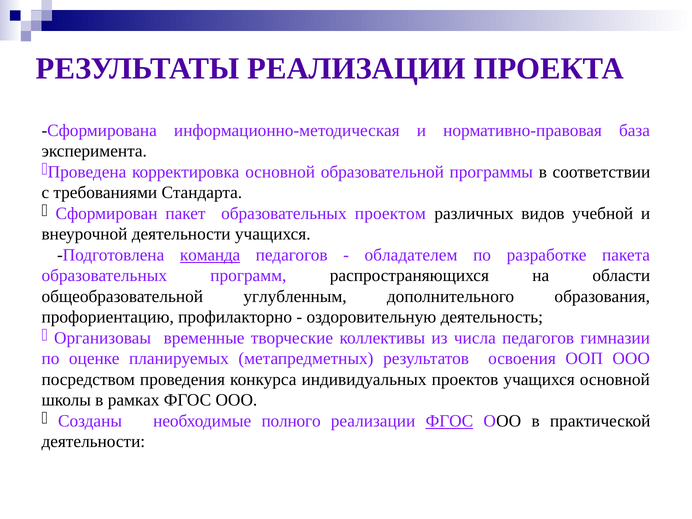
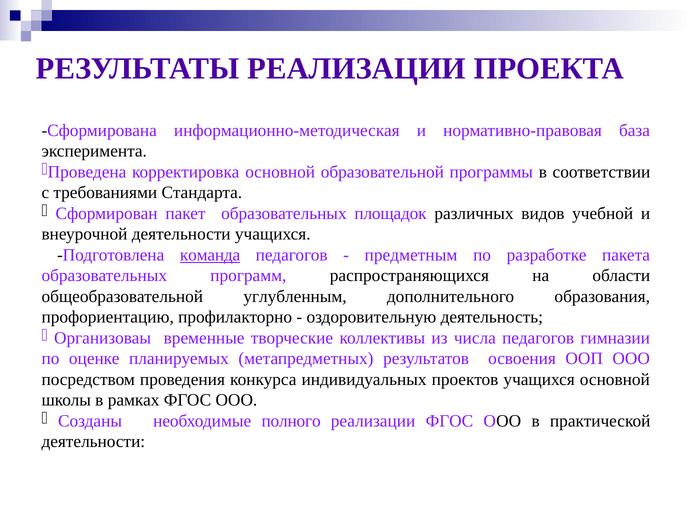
проектом: проектом -> площадок (391, 213)
обладателем: обладателем -> предметным (411, 255)
ФГОС underline: present -> none (449, 421)
